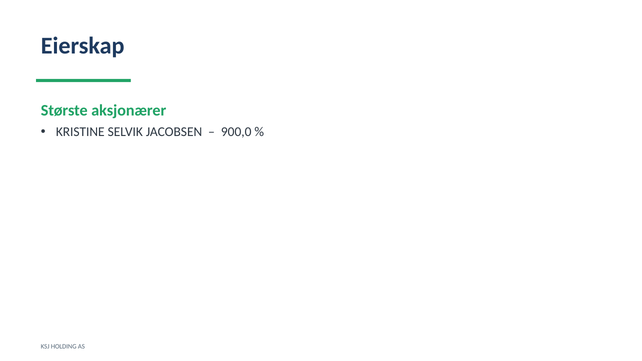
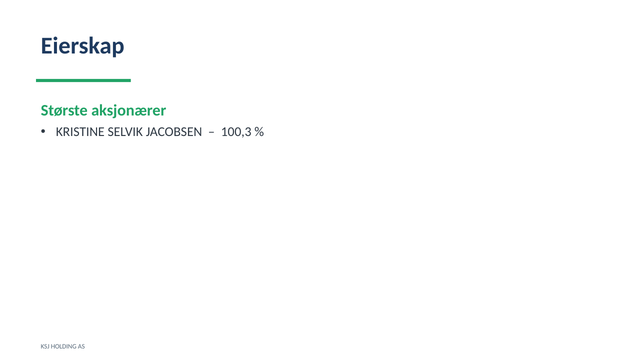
900,0: 900,0 -> 100,3 (236, 132)
